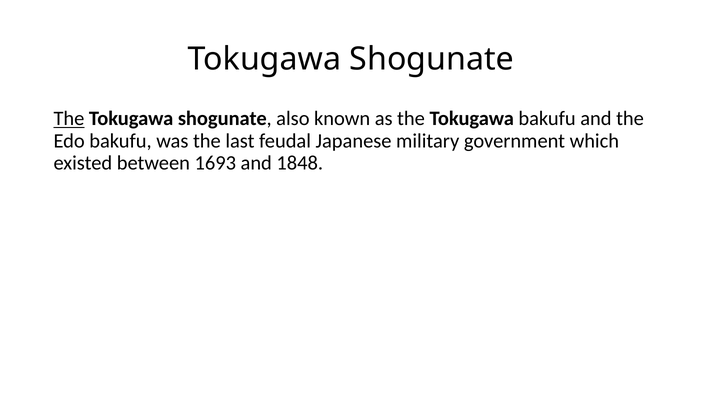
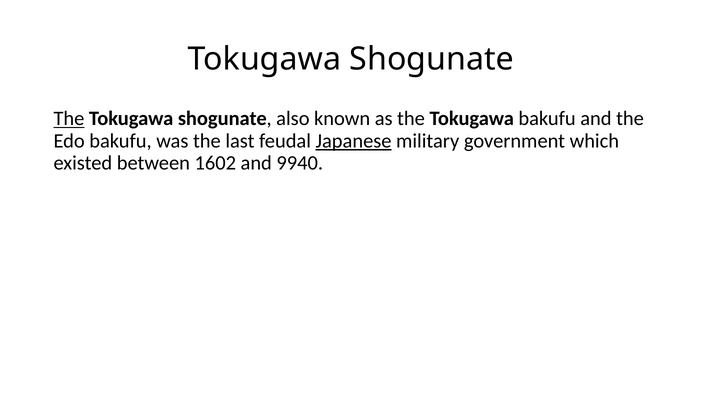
Japanese underline: none -> present (354, 141)
1693: 1693 -> 1602 (215, 163)
1848: 1848 -> 9940 (300, 163)
